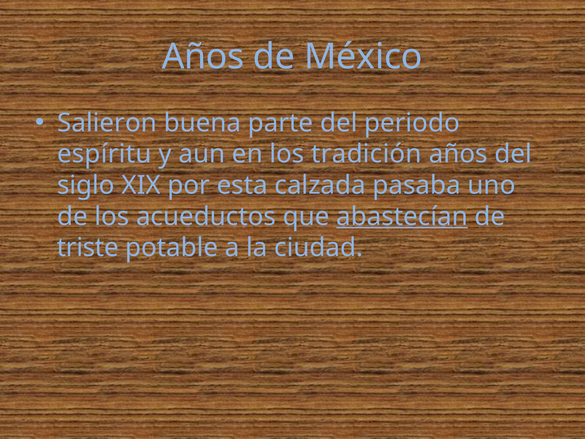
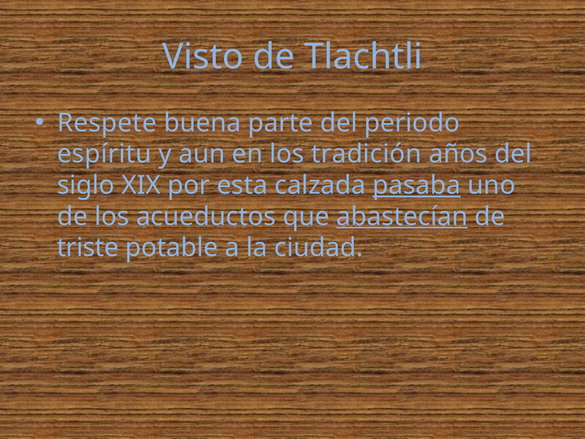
Años: Años -> Visto (203, 57)
México: México -> Tlachtli (363, 57)
Salieron: Salieron -> Respete (107, 123)
pasaba underline: none -> present (417, 185)
